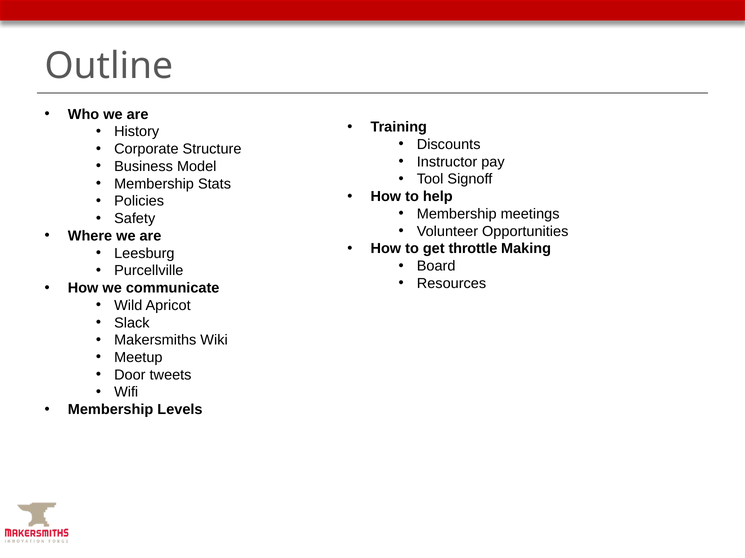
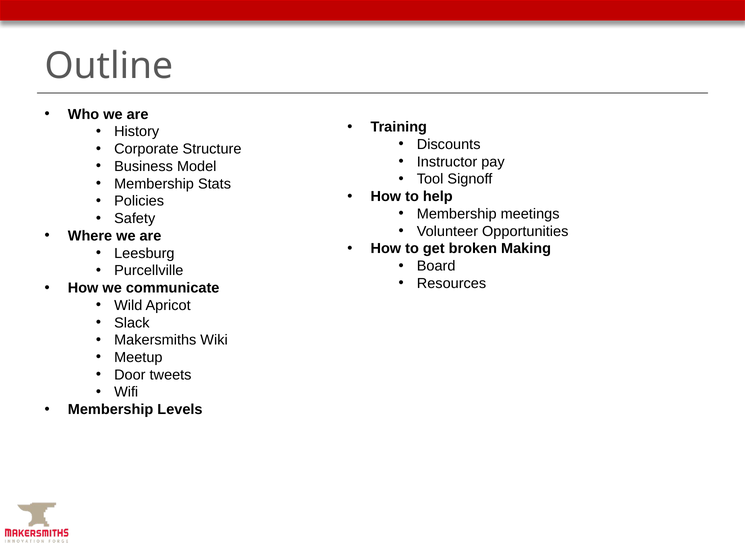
throttle: throttle -> broken (473, 249)
